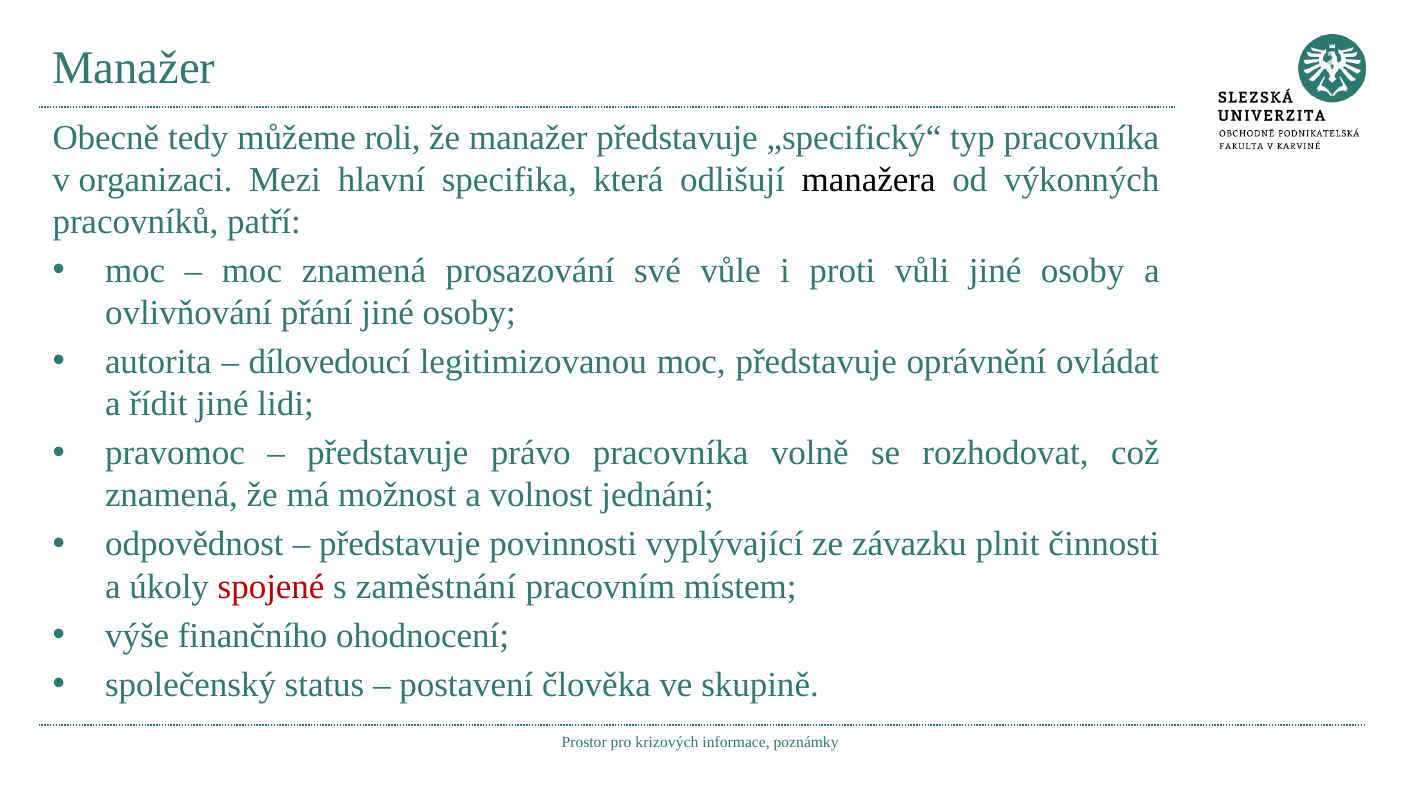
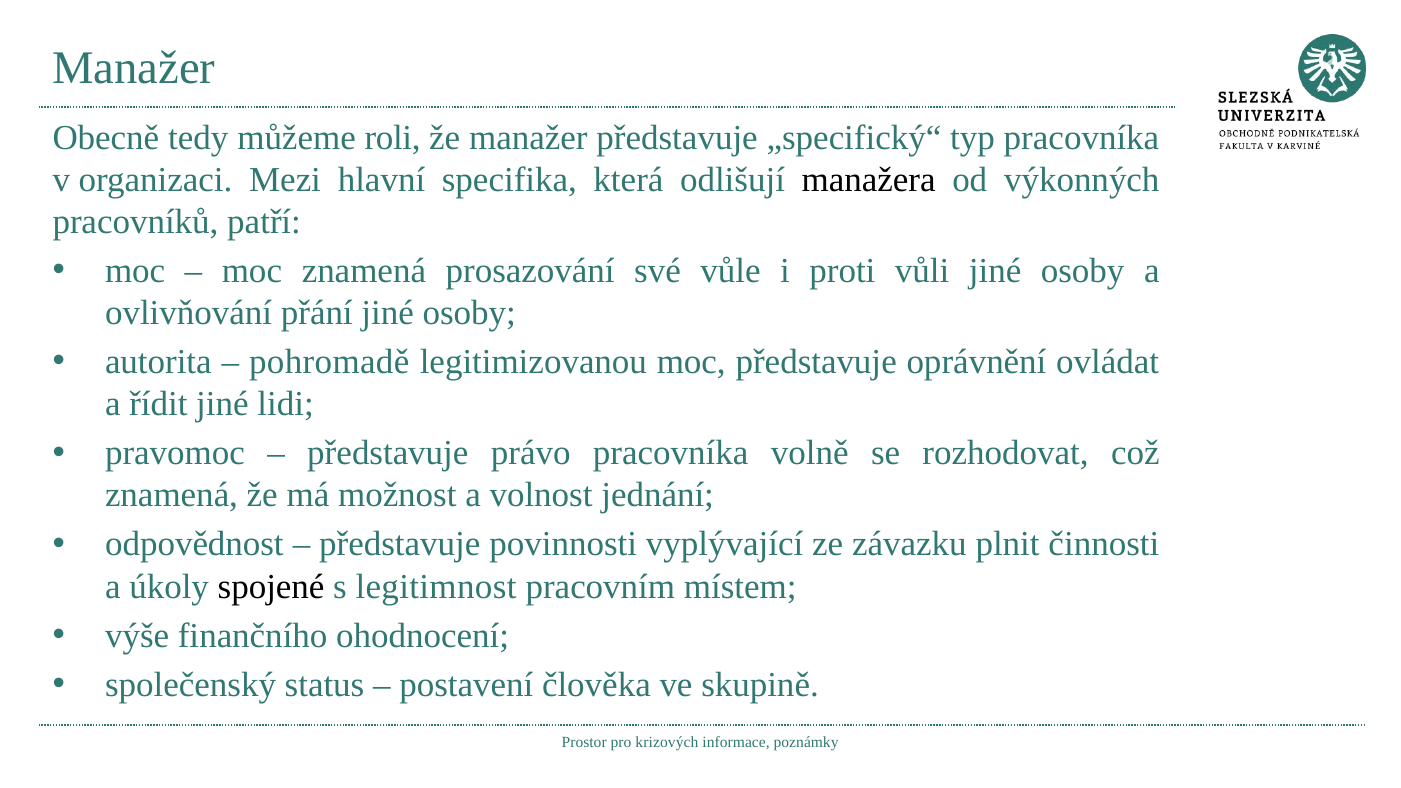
dílovedoucí: dílovedoucí -> pohromadě (329, 362)
spojené colour: red -> black (271, 587)
zaměstnání: zaměstnání -> legitimnost (436, 587)
